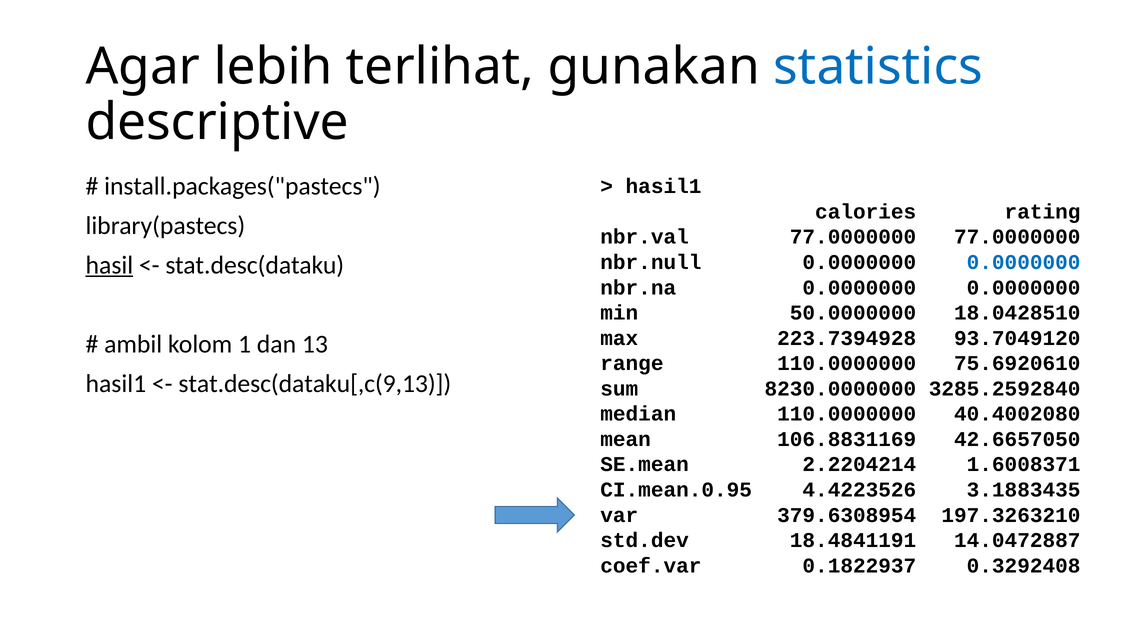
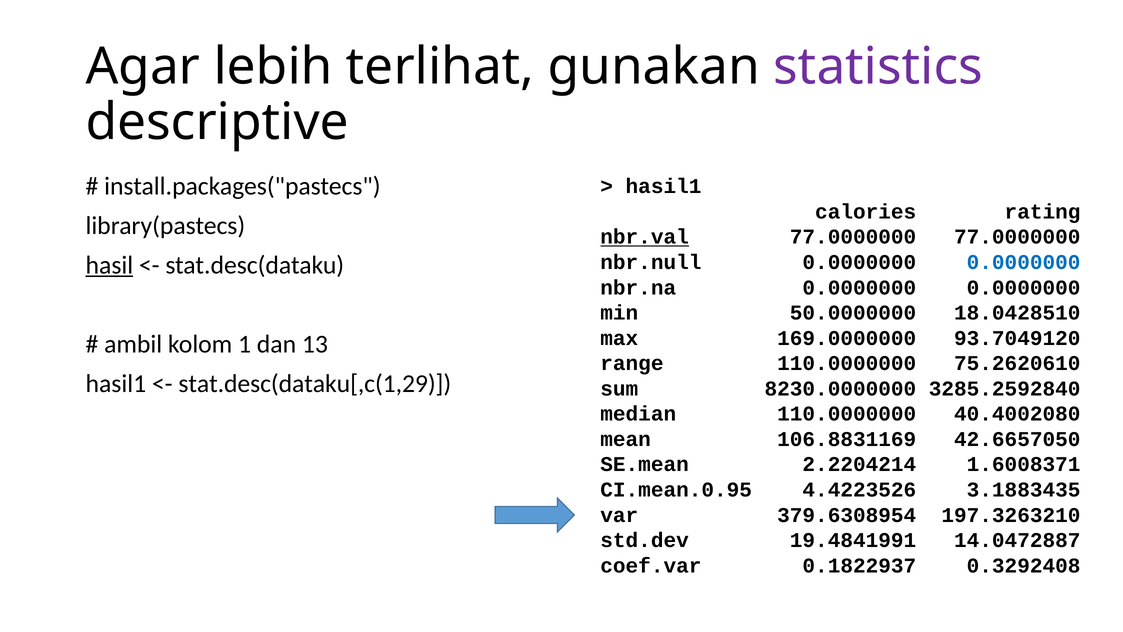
statistics colour: blue -> purple (878, 67)
nbr.val underline: none -> present (645, 237)
223.7394928: 223.7394928 -> 169.0000000 (847, 338)
75.6920610: 75.6920610 -> 75.2620610 (1017, 363)
stat.desc(dataku[,c(9,13: stat.desc(dataku[,c(9,13 -> stat.desc(dataku[,c(1,29 (315, 384)
18.4841191: 18.4841191 -> 19.4841991 (853, 540)
